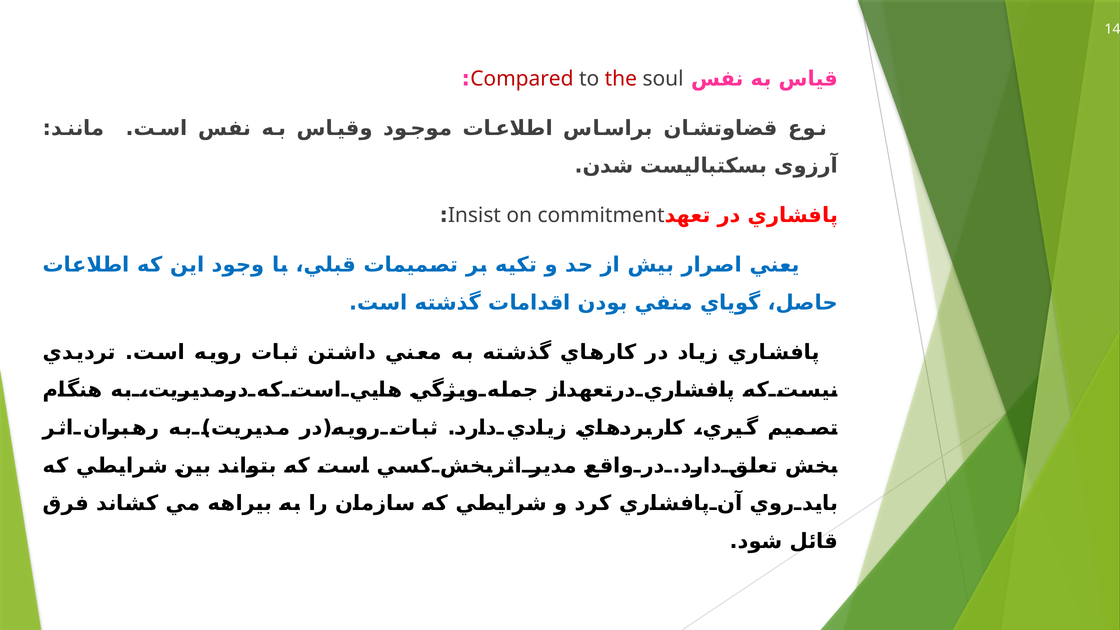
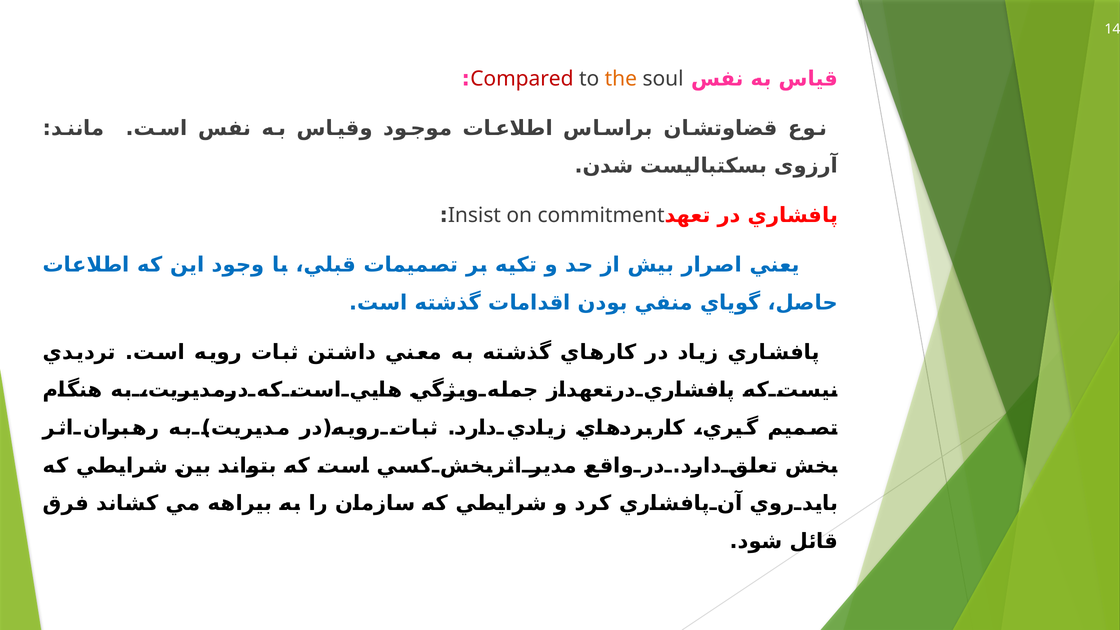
the colour: red -> orange (621, 79)
